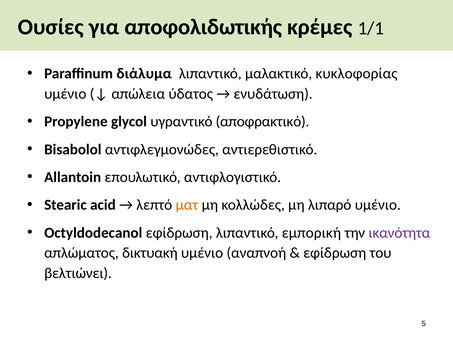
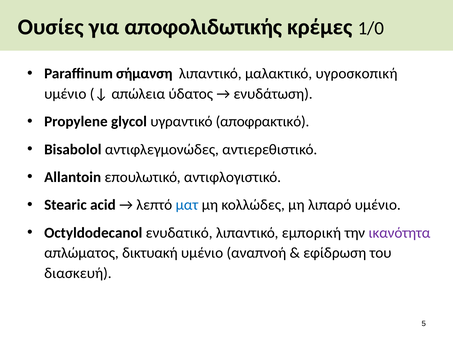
1/1: 1/1 -> 1/0 (371, 28)
διάλυμα: διάλυμα -> σήμανση (144, 74)
κυκλοφορίας: κυκλοφορίας -> υγροσκοπική (357, 74)
ματ colour: orange -> blue (187, 205)
Octyldodecanol εφίδρωση: εφίδρωση -> ενυδατικό (179, 233)
βελτιώνει: βελτιώνει -> διασκευή (78, 274)
